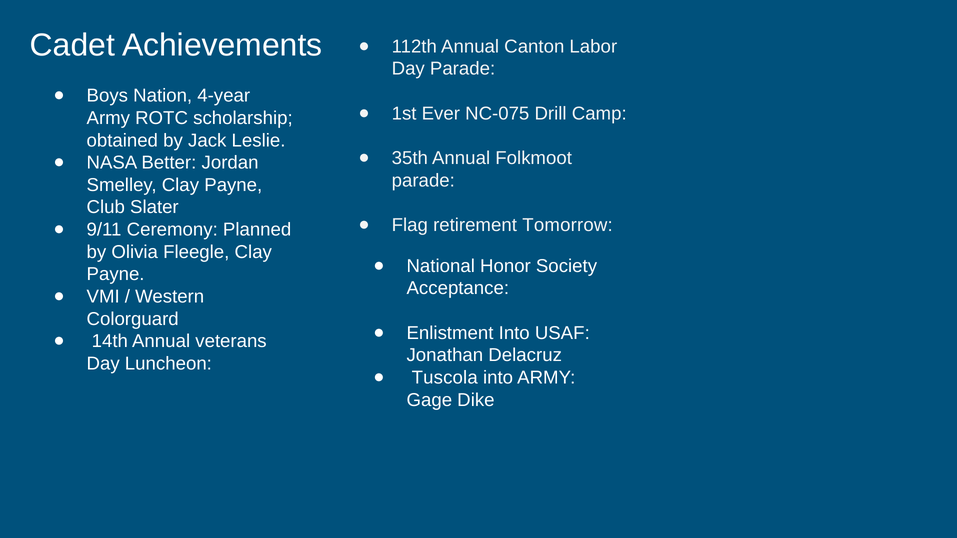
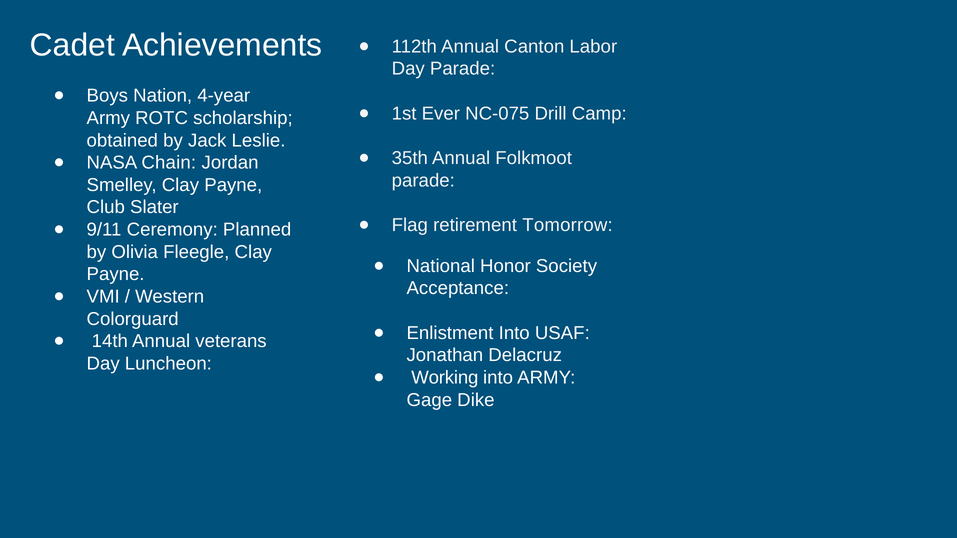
Better: Better -> Chain (169, 163)
Tuscola: Tuscola -> Working (445, 378)
